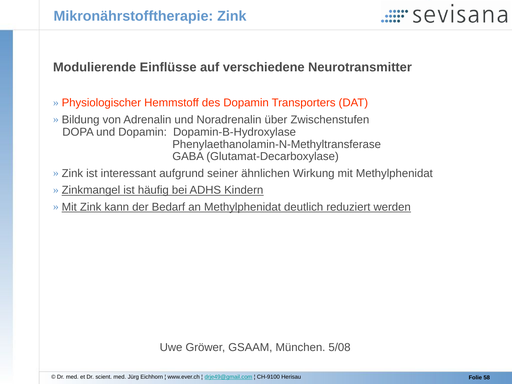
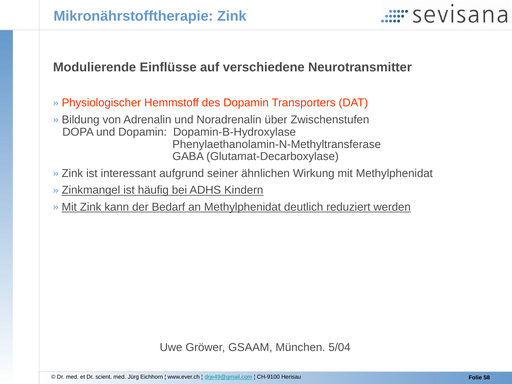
5/08: 5/08 -> 5/04 (339, 347)
